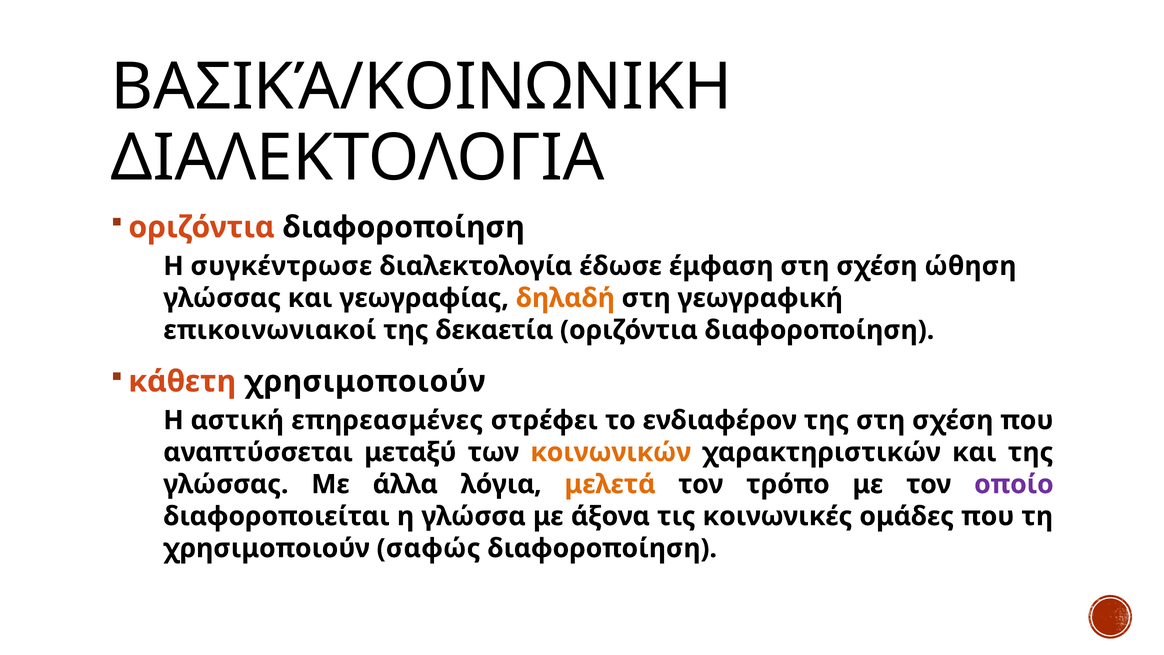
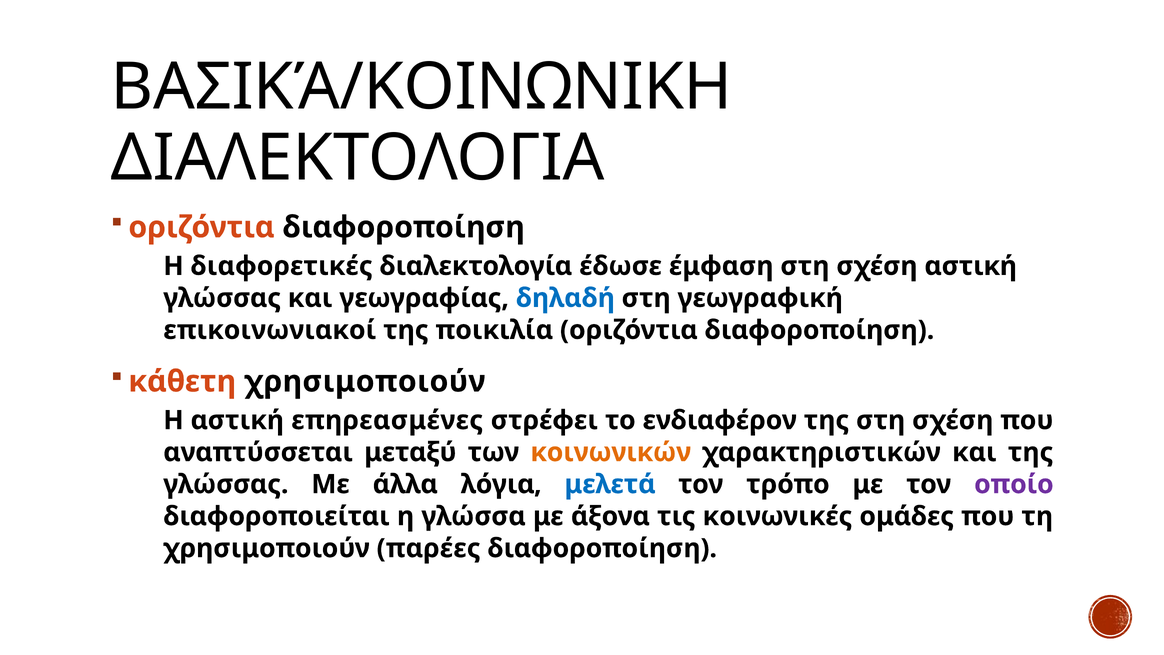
συγκέντρωσε: συγκέντρωσε -> διαφορετικές (282, 266)
σχέση ώθηση: ώθηση -> αστική (971, 266)
δηλαδή colour: orange -> blue (565, 298)
δεκαετία: δεκαετία -> ποικιλία (494, 330)
μελετά colour: orange -> blue (610, 484)
σαφώς: σαφώς -> παρέες (429, 548)
